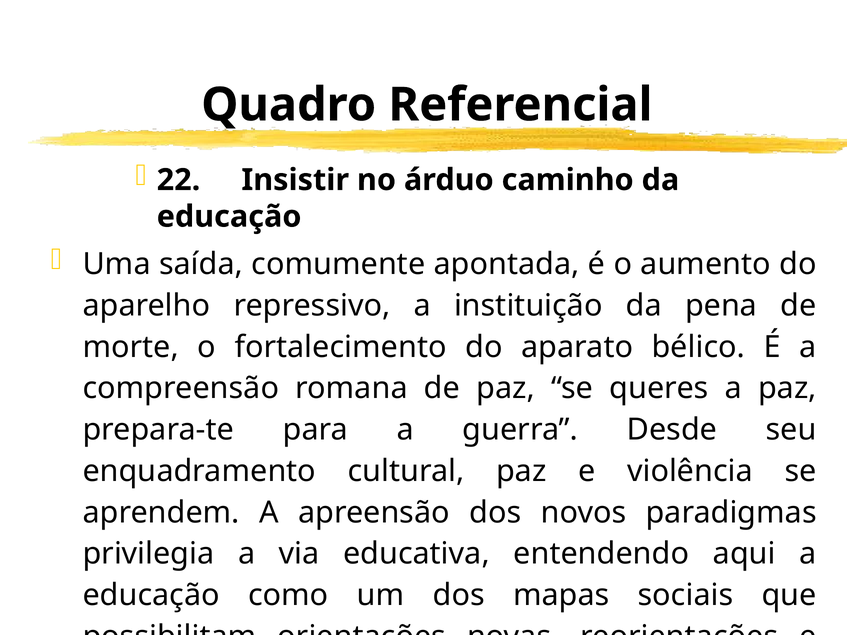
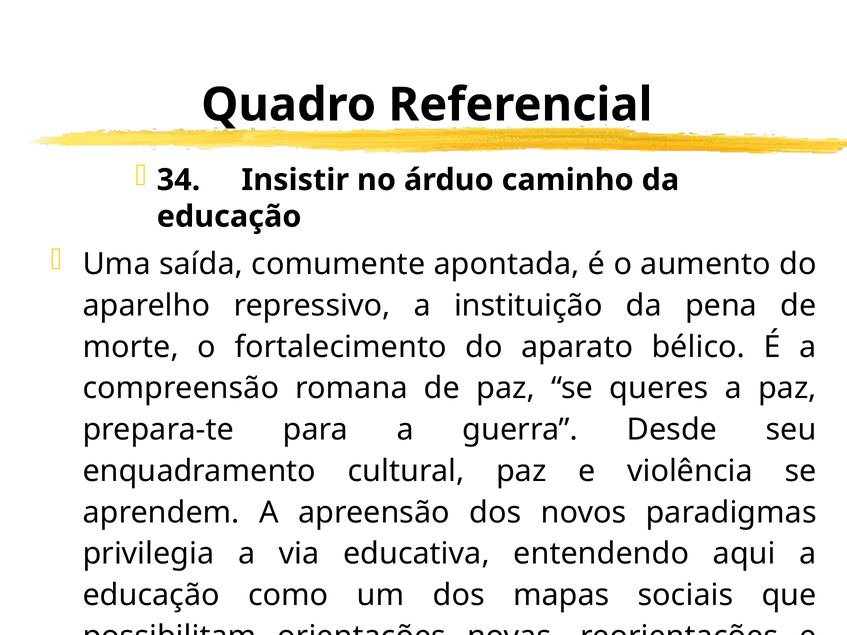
22: 22 -> 34 (178, 180)
